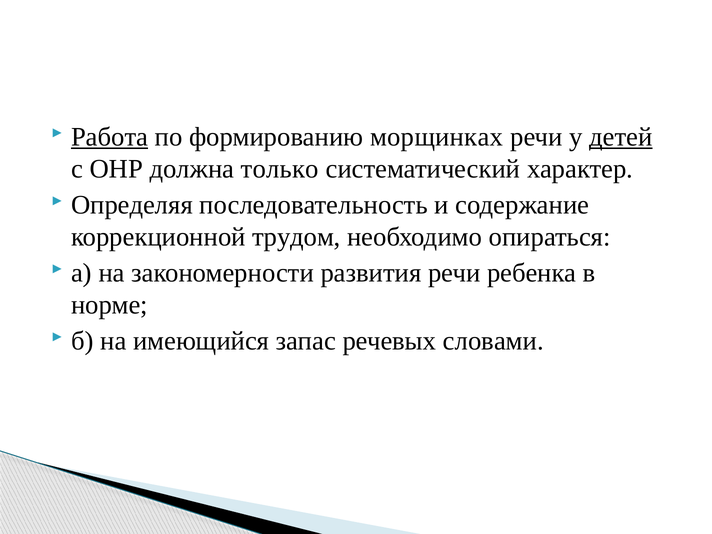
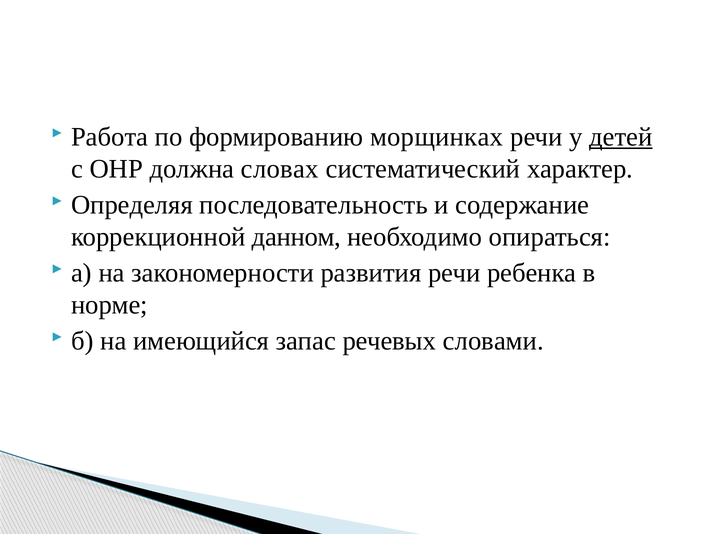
Работа underline: present -> none (110, 137)
только: только -> словах (280, 169)
трудом: трудом -> данном (296, 237)
